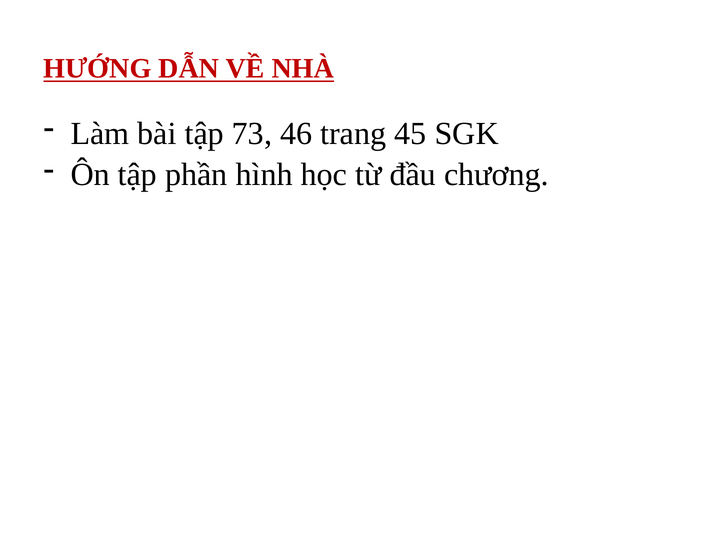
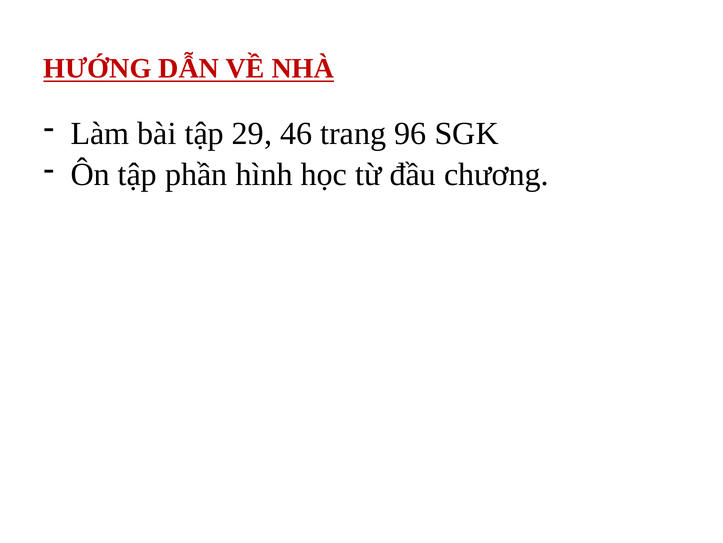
73: 73 -> 29 (252, 133)
45: 45 -> 96 (410, 133)
